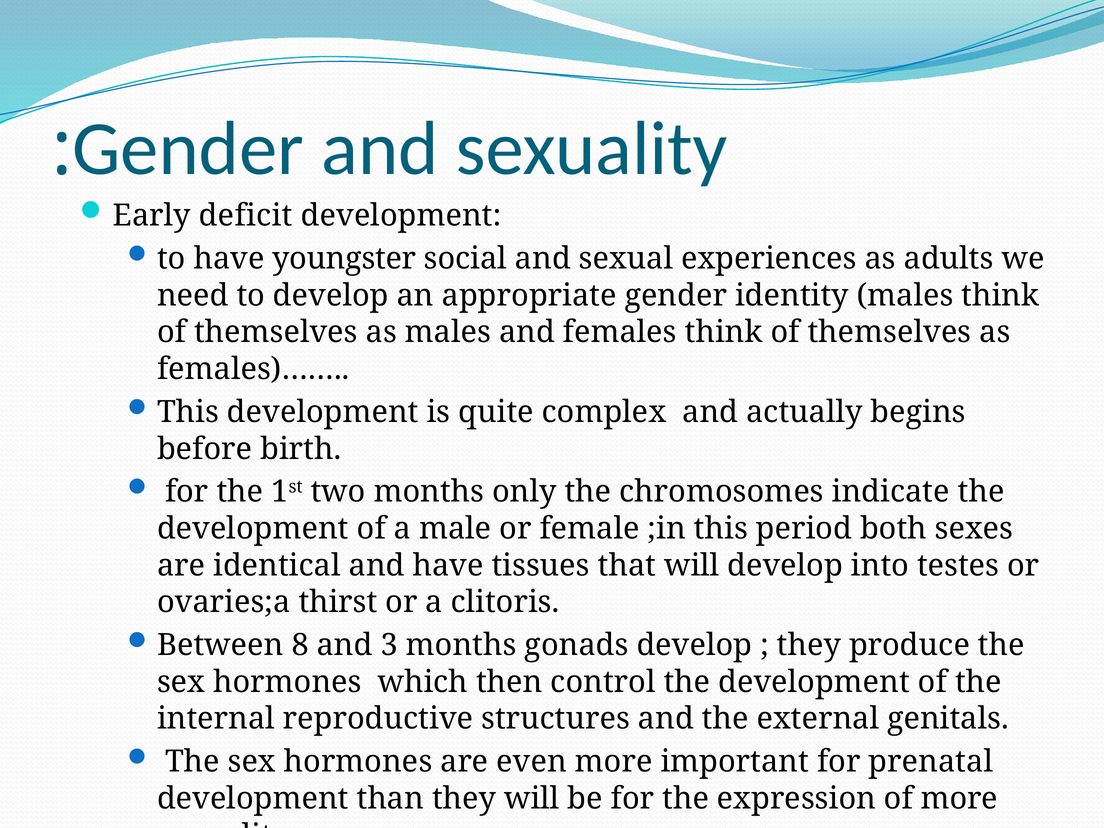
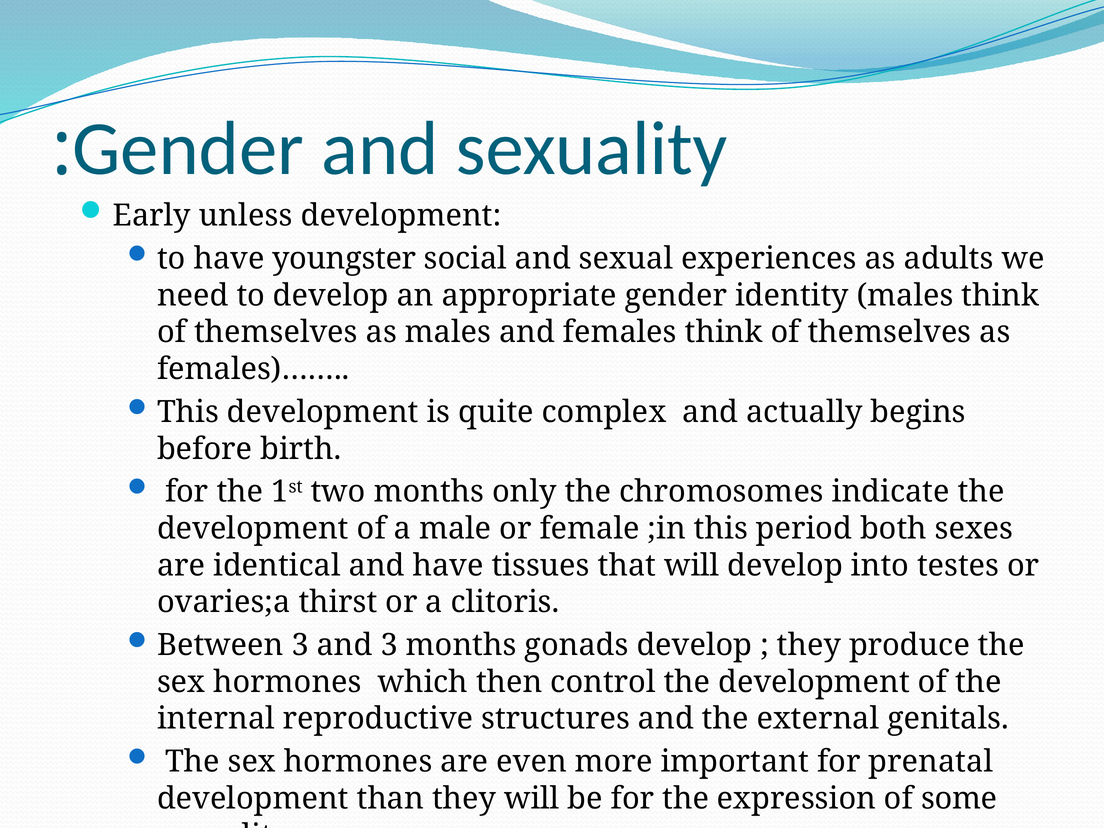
deficit: deficit -> unless (246, 216)
Between 8: 8 -> 3 (300, 645)
of more: more -> some (959, 799)
